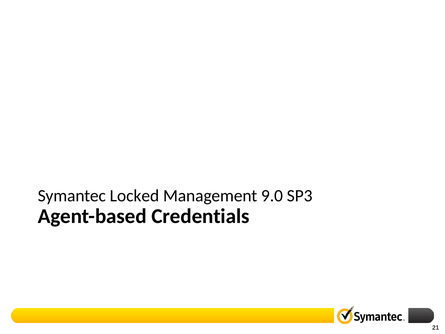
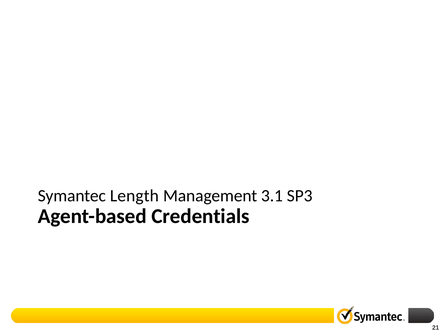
Locked: Locked -> Length (134, 196)
9.0: 9.0 -> 3.1 (272, 196)
